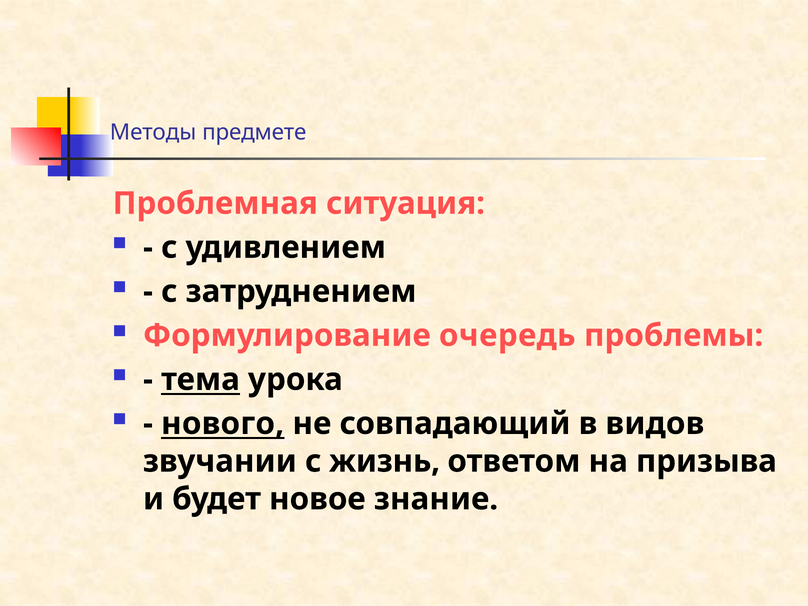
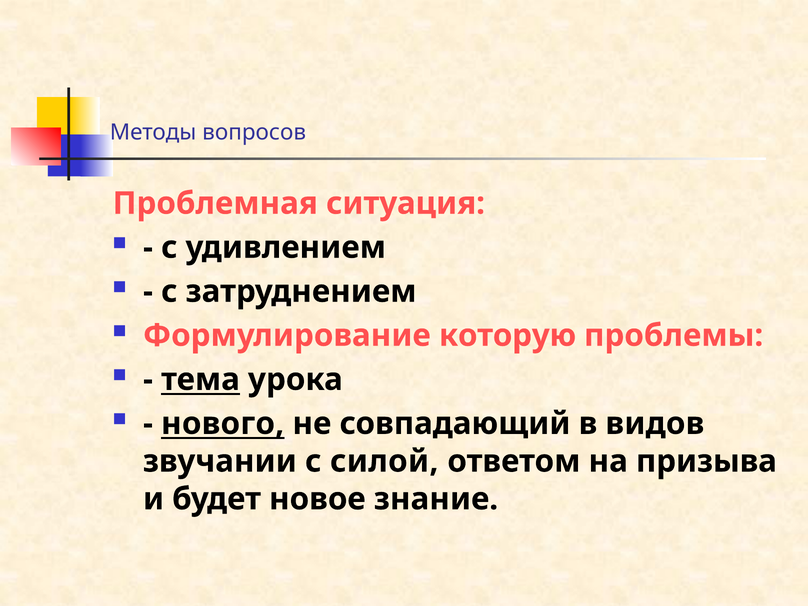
предмете: предмете -> вопросов (254, 132)
очередь: очередь -> которую (508, 335)
жизнь: жизнь -> силой (384, 461)
